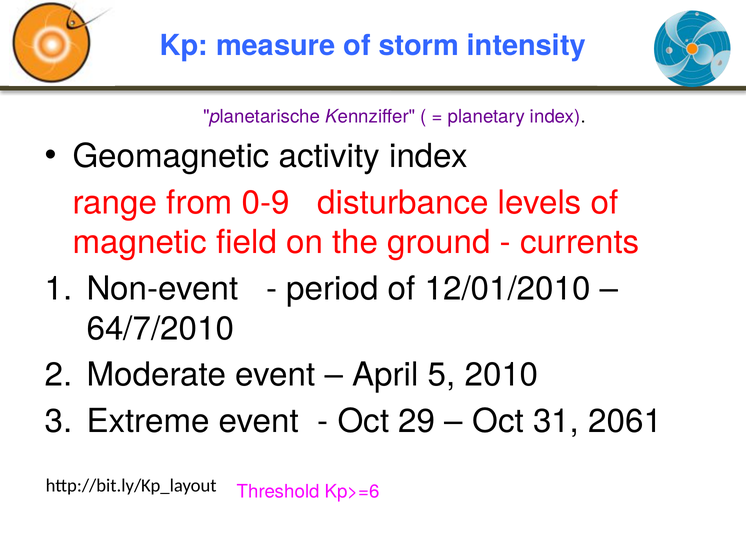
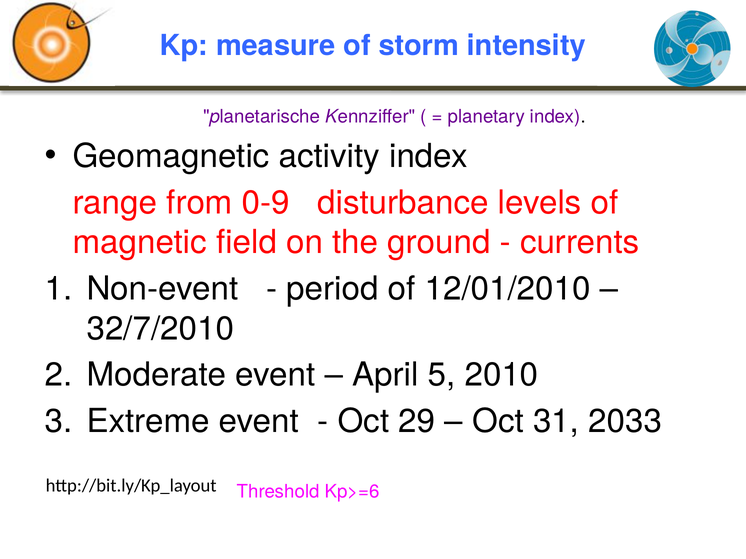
64/7/2010: 64/7/2010 -> 32/7/2010 (160, 329)
2061: 2061 -> 2033 (625, 422)
